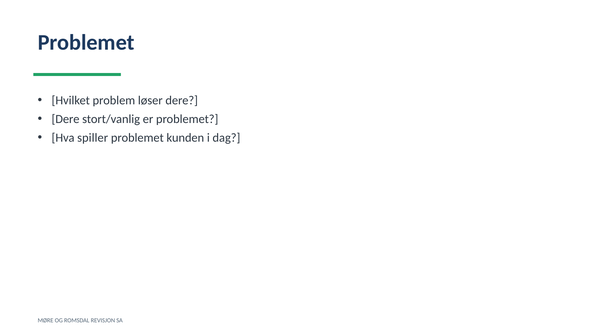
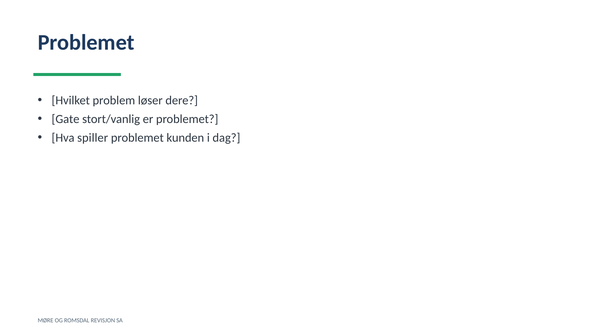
Dere: Dere -> Gate (66, 119)
